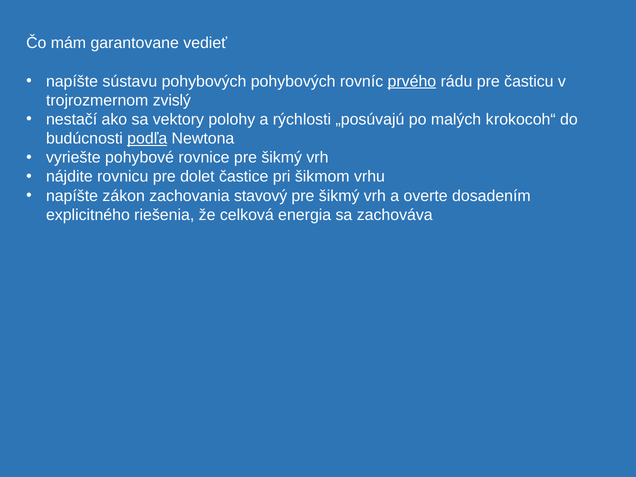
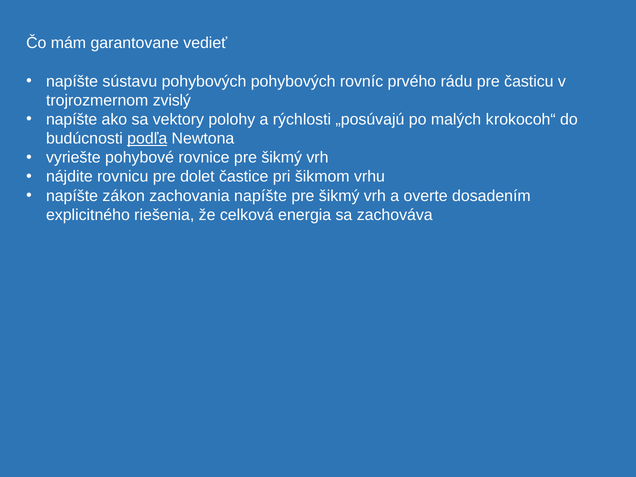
prvého underline: present -> none (412, 81)
nestačí: nestačí -> napíšte (72, 119)
zachovania stavový: stavový -> napíšte (261, 196)
